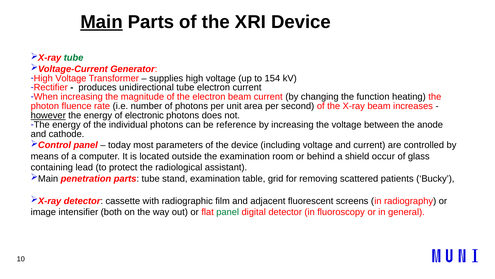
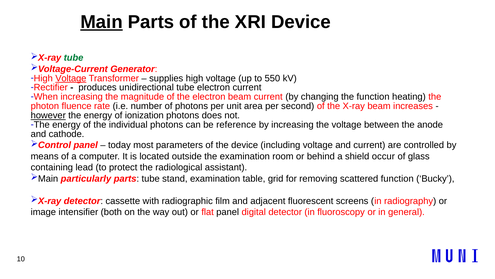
Voltage underline: none -> present (71, 78)
154: 154 -> 550 (272, 78)
electronic: electronic -> ionization (144, 115)
penetration: penetration -> particularly (86, 178)
scattered patients: patients -> function (397, 178)
panel colour: green -> black (228, 212)
